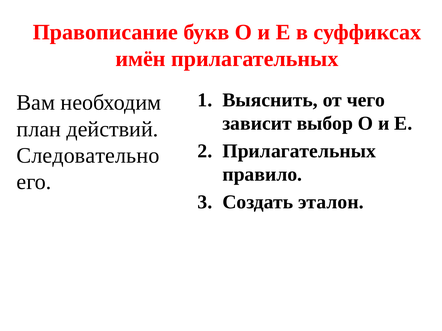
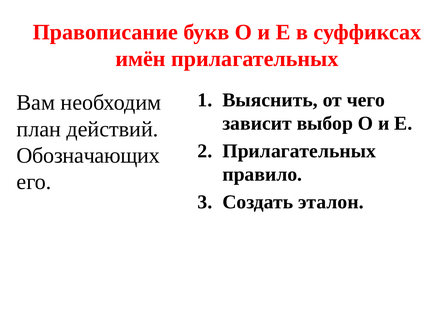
Следовательно: Следовательно -> Обозначающих (88, 156)
